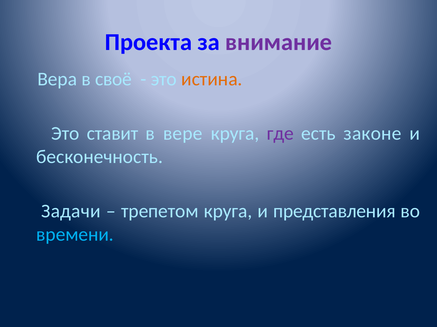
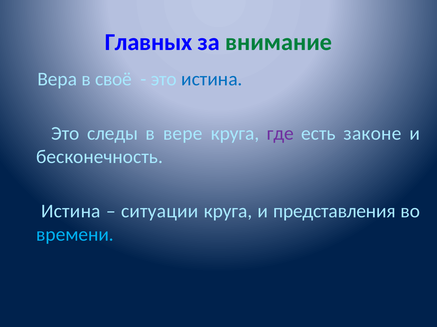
Проекта: Проекта -> Главных (148, 42)
внимание colour: purple -> green (279, 42)
истина colour: orange -> blue (212, 79)
ставит: ставит -> следы (113, 134)
Задачи: Задачи -> Истина (71, 211)
трепетом: трепетом -> ситуации (160, 211)
